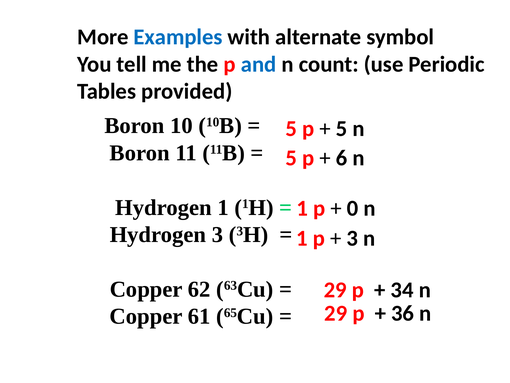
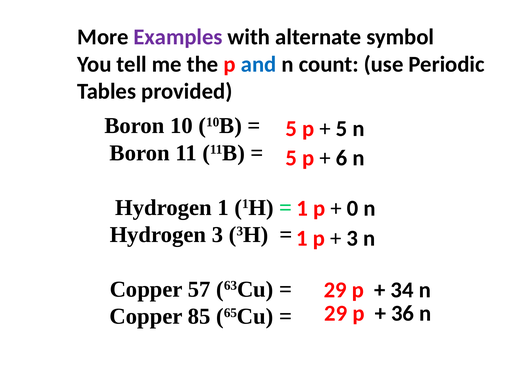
Examples colour: blue -> purple (178, 37)
62: 62 -> 57 (199, 289)
61: 61 -> 85 (199, 316)
